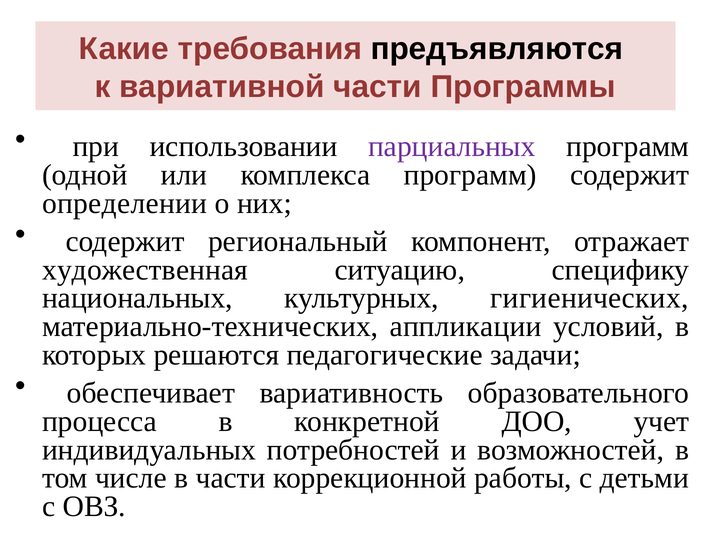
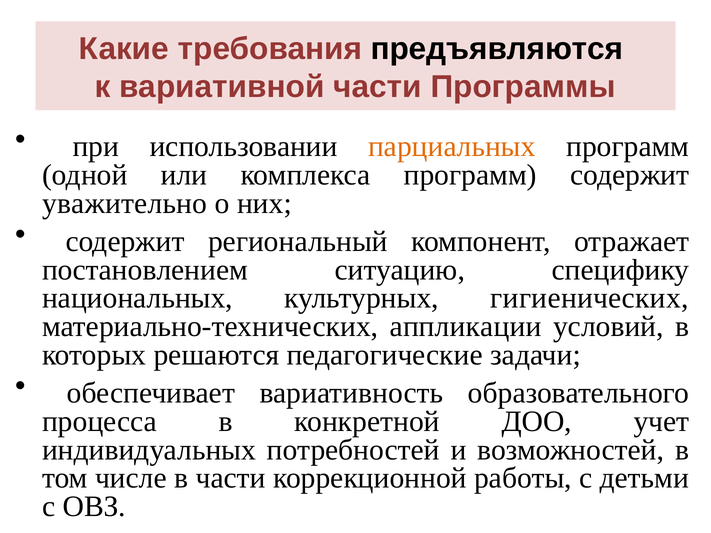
парциальных colour: purple -> orange (452, 147)
определении: определении -> уважительно (125, 204)
художественная: художественная -> постановлением (145, 270)
